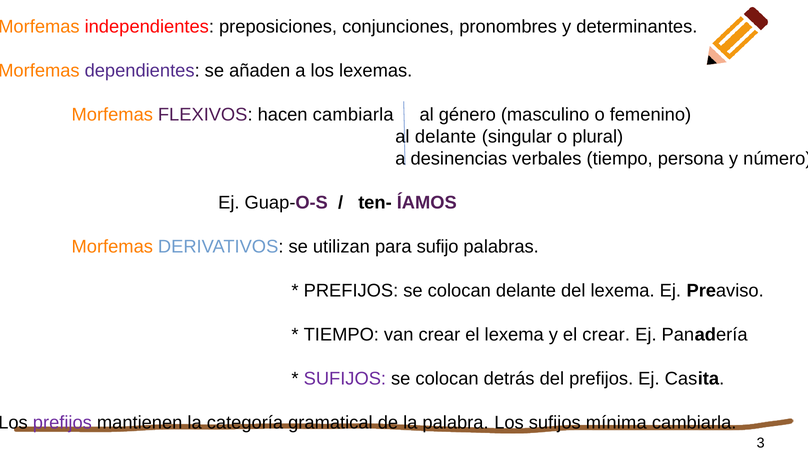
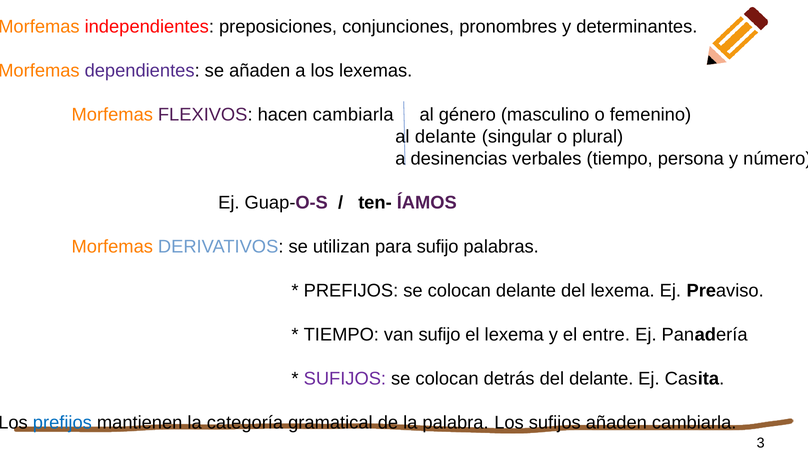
van crear: crear -> sufijo (439, 335)
el crear: crear -> entre (606, 335)
del prefijos: prefijos -> delante (601, 378)
prefijos colour: purple -> blue (62, 422)
sufijos mínima: mínima -> añaden (616, 422)
